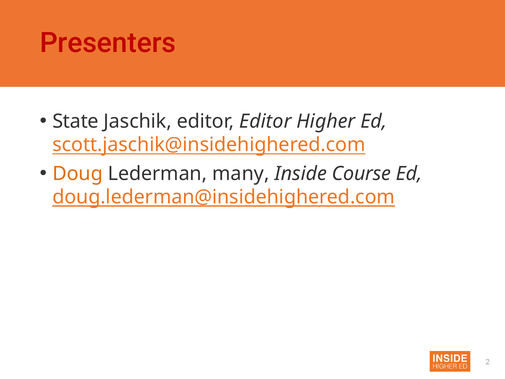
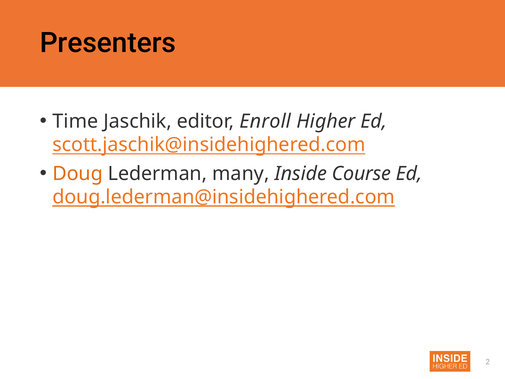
Presenters colour: red -> black (108, 43)
State: State -> Time (75, 121)
editor Editor: Editor -> Enroll (265, 121)
